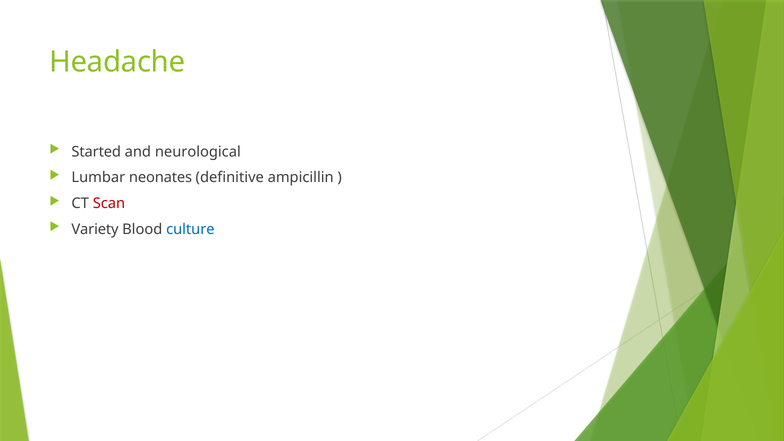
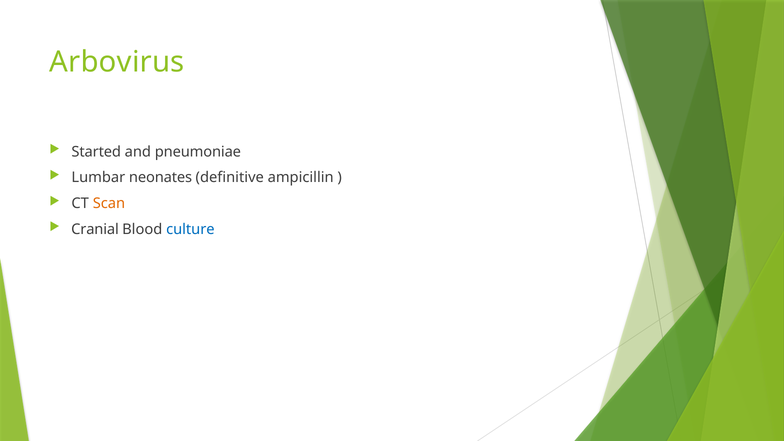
Headache: Headache -> Arbovirus (117, 62)
neurological: neurological -> pneumoniae (198, 152)
Scan colour: red -> orange (109, 203)
Variety: Variety -> Cranial (95, 229)
